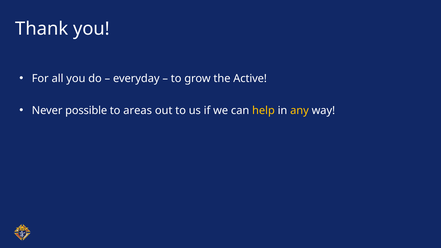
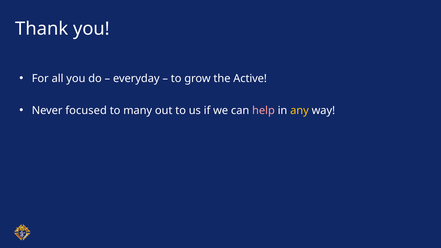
possible: possible -> focused (86, 110)
areas: areas -> many (138, 110)
help colour: yellow -> pink (263, 110)
